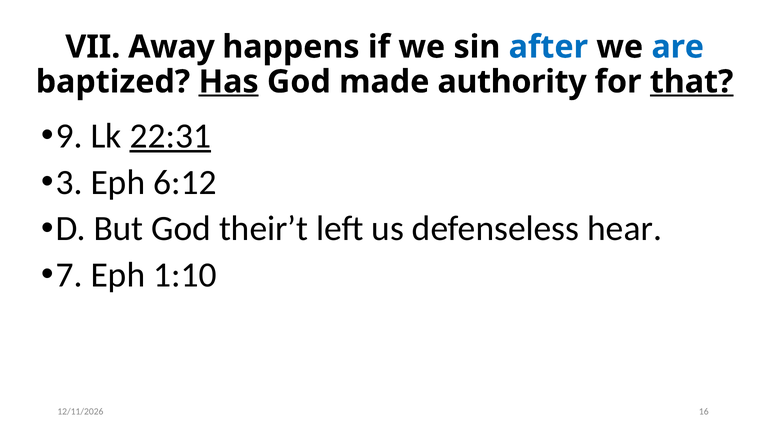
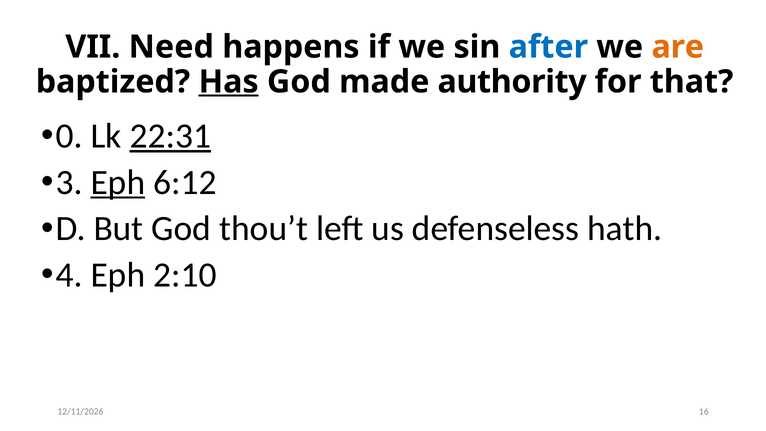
Away: Away -> Need (171, 47)
are colour: blue -> orange (678, 47)
that underline: present -> none (692, 82)
9: 9 -> 0 (69, 136)
Eph underline: none -> present (118, 182)
their’t: their’t -> thou’t (264, 229)
hear: hear -> hath (625, 229)
7: 7 -> 4 (69, 275)
1:10: 1:10 -> 2:10 (185, 275)
